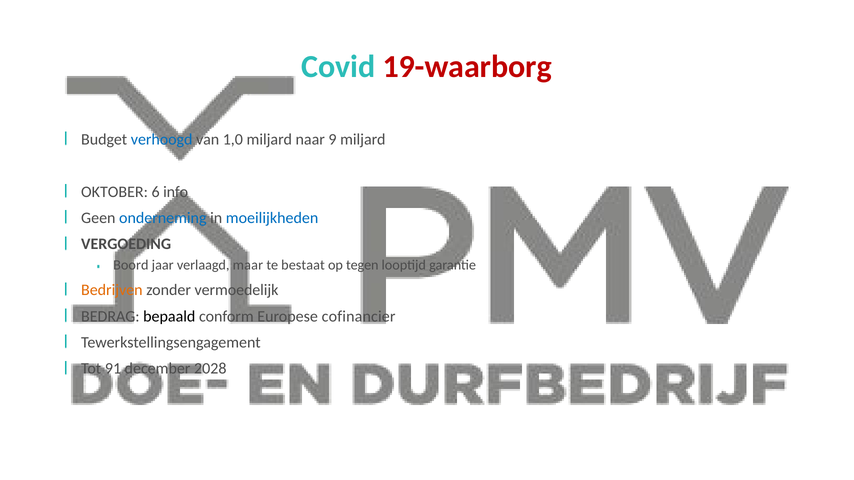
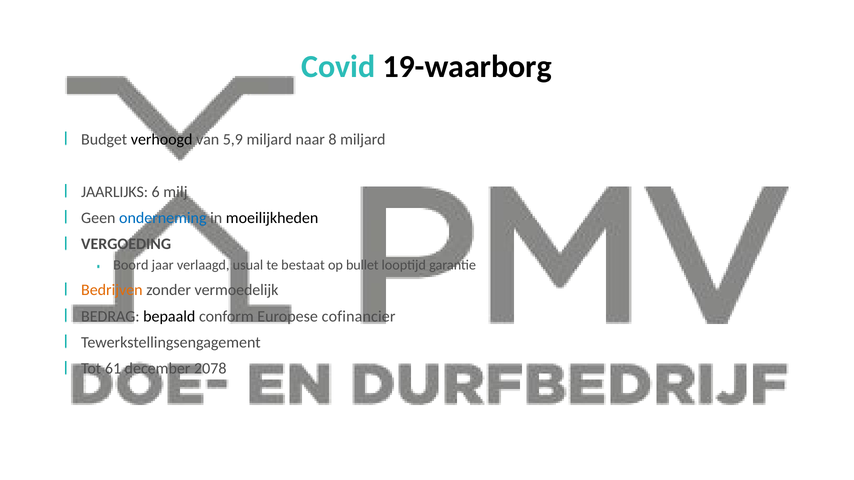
19-waarborg colour: red -> black (467, 67)
verhoogd colour: blue -> black (162, 140)
1,0: 1,0 -> 5,9 (233, 140)
9: 9 -> 8 (333, 140)
OKTOBER: OKTOBER -> JAARLIJKS (115, 192)
info: info -> milj (175, 192)
moeilijkheden colour: blue -> black (272, 218)
maar: maar -> usual (248, 265)
tegen: tegen -> bullet (362, 265)
91: 91 -> 61 (113, 369)
2028: 2028 -> 2078 (210, 369)
